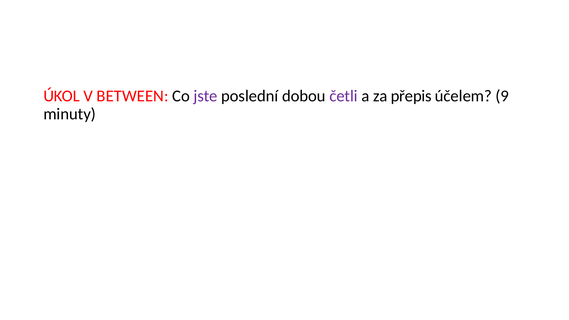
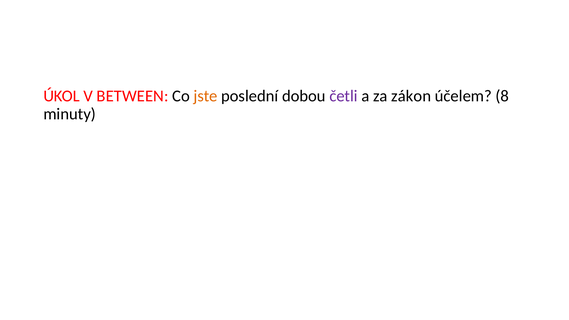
jste colour: purple -> orange (206, 96)
přepis: přepis -> zákon (411, 96)
9: 9 -> 8 (502, 96)
